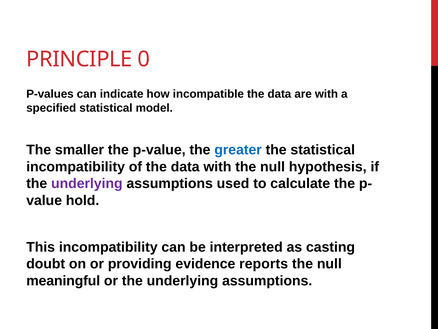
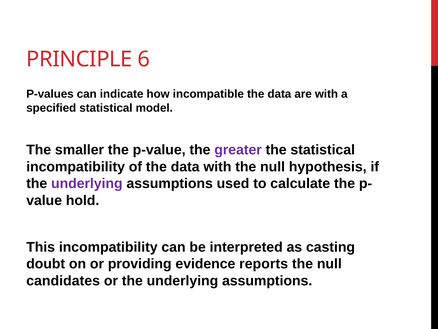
0: 0 -> 6 (144, 59)
greater colour: blue -> purple (238, 150)
meaningful: meaningful -> candidates (63, 280)
